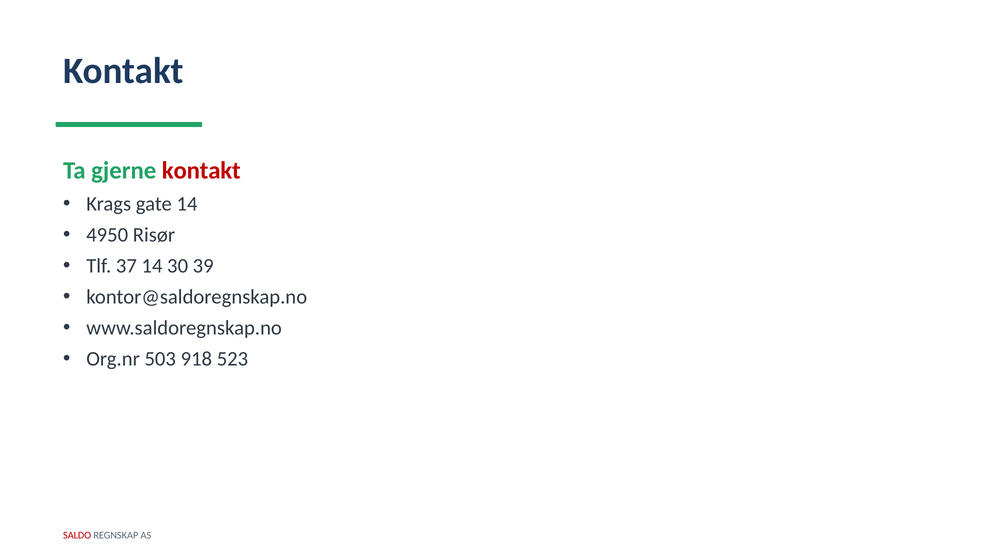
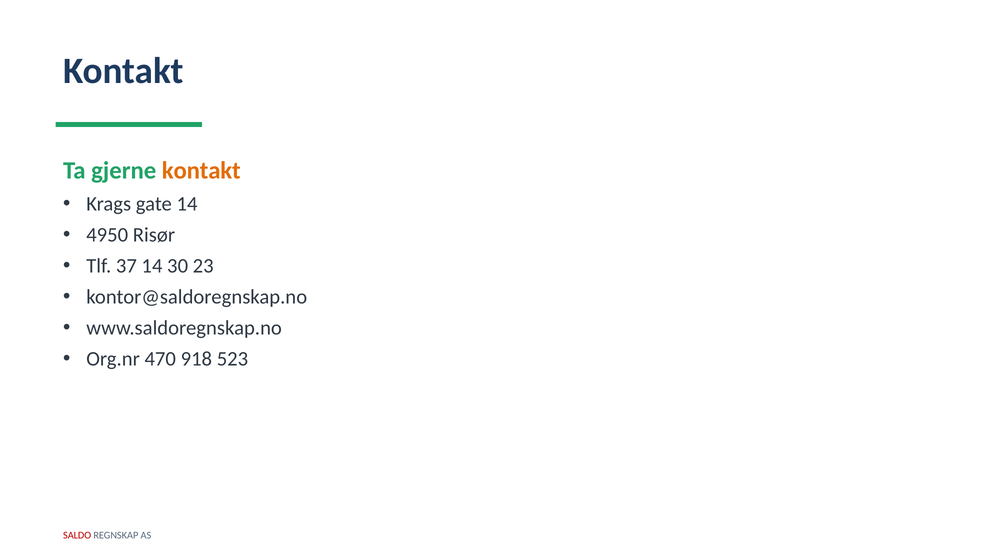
kontakt colour: red -> orange (201, 171)
39: 39 -> 23 (203, 266)
503: 503 -> 470 (160, 359)
